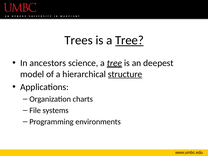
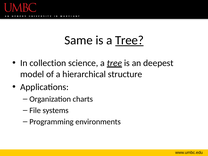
Trees: Trees -> Same (79, 40)
ancestors: ancestors -> collection (48, 63)
structure underline: present -> none (125, 74)
